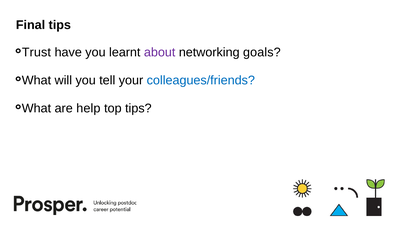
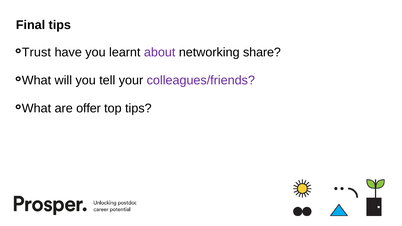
goals: goals -> share (262, 52)
colleagues/friends colour: blue -> purple (201, 81)
help: help -> offer (89, 109)
